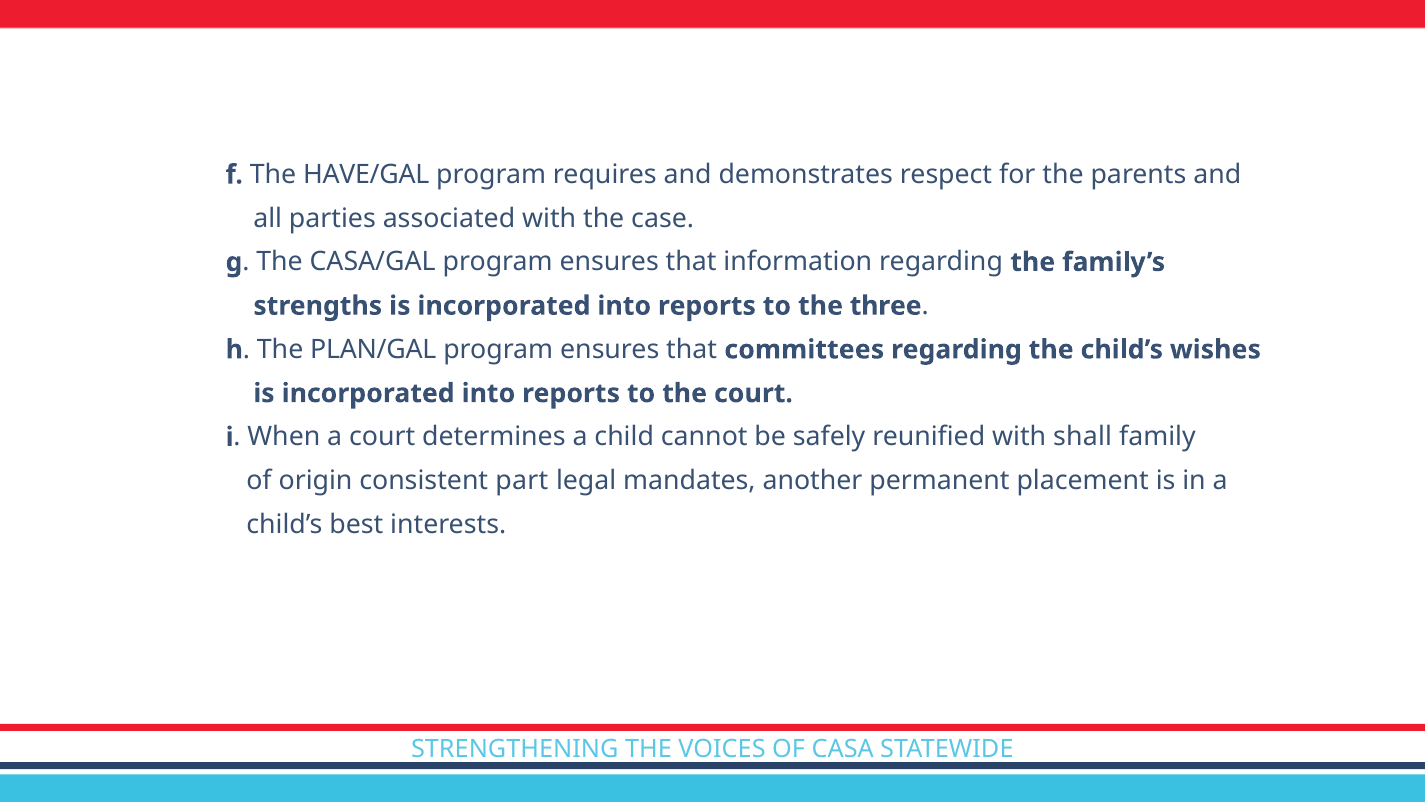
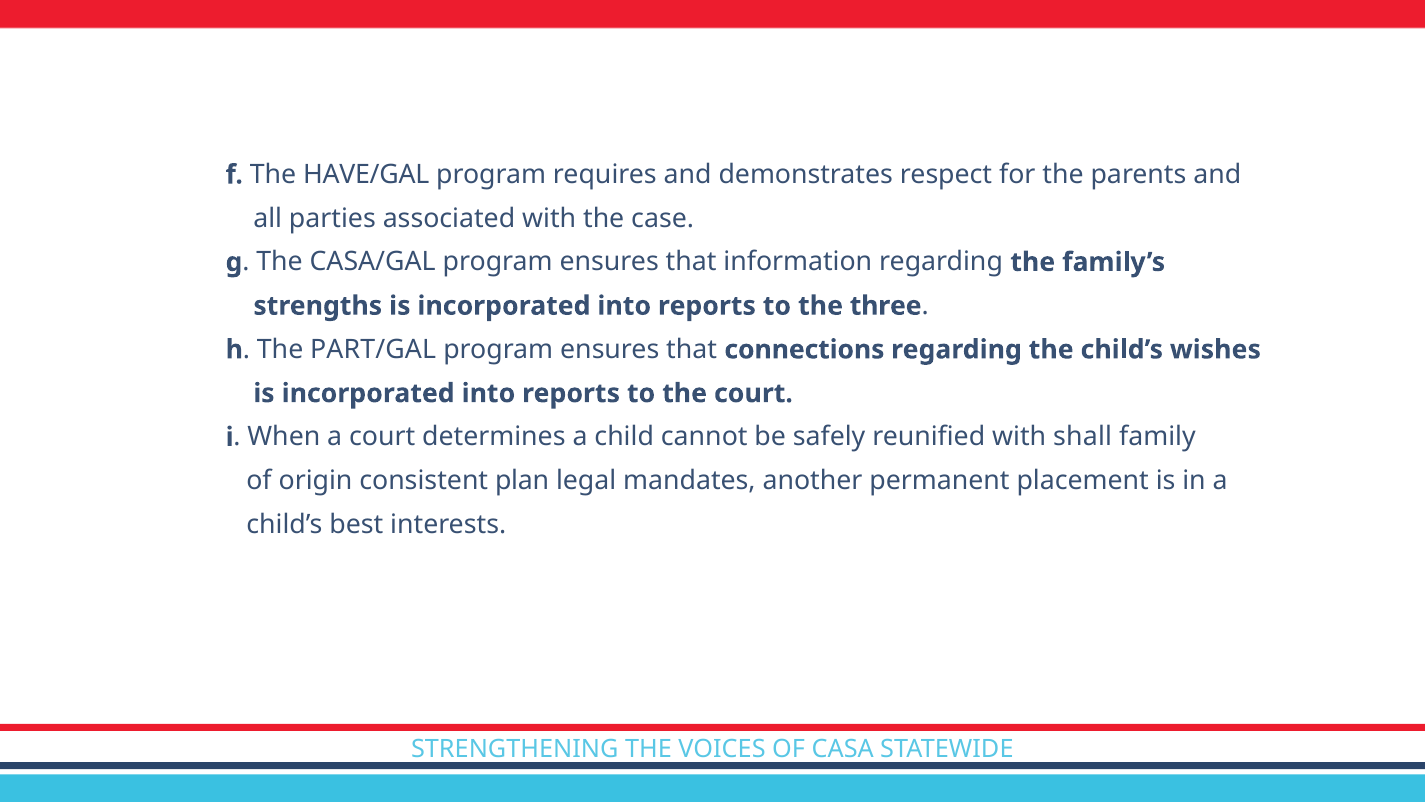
PLAN/GAL: PLAN/GAL -> PART/GAL (373, 349)
committees: committees -> connections (804, 349)
part: part -> plan (522, 481)
